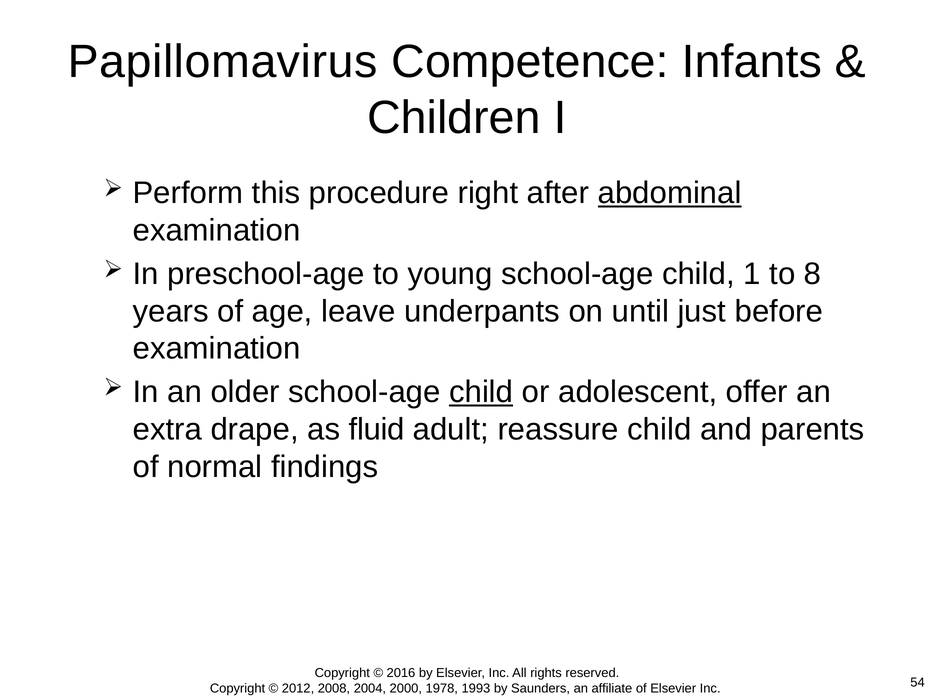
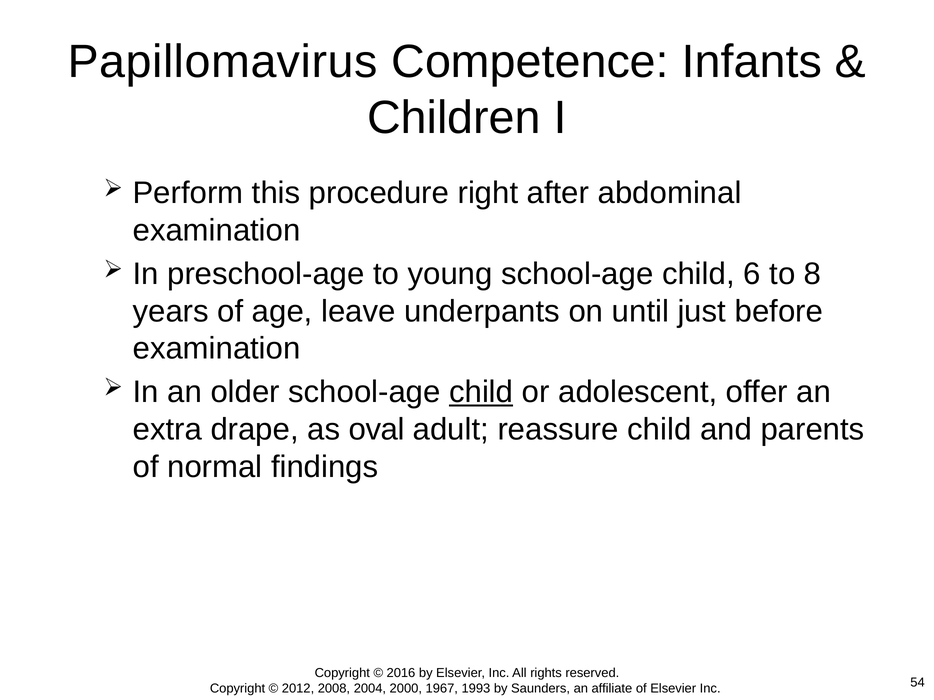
abdominal underline: present -> none (670, 193)
1: 1 -> 6 (752, 274)
fluid: fluid -> oval (377, 430)
1978: 1978 -> 1967 (442, 689)
